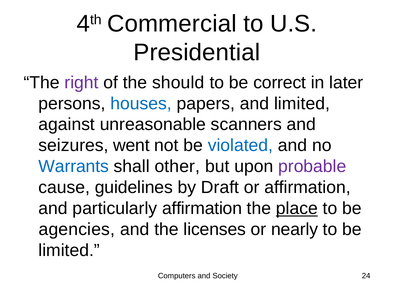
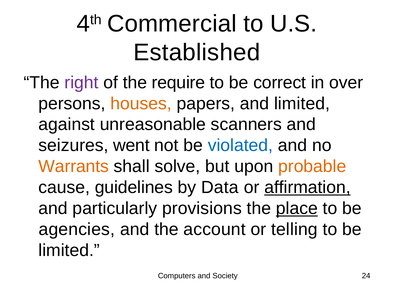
Presidential: Presidential -> Established (197, 53)
should: should -> require (178, 83)
later: later -> over (346, 83)
houses colour: blue -> orange (141, 104)
Warrants colour: blue -> orange (74, 167)
other: other -> solve (177, 167)
probable colour: purple -> orange (312, 167)
Draft: Draft -> Data (220, 188)
affirmation underline: none -> present (307, 188)
particularly affirmation: affirmation -> provisions (202, 209)
licenses: licenses -> account (215, 230)
nearly: nearly -> telling (294, 230)
